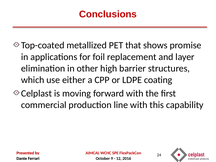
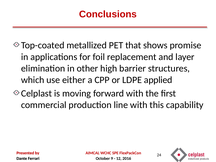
coating: coating -> applied (158, 80)
